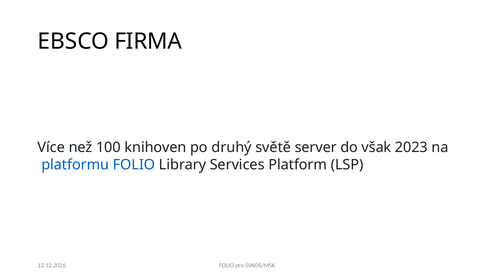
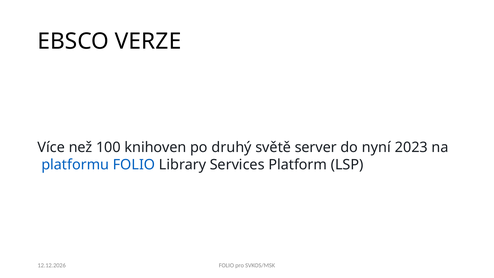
FIRMA: FIRMA -> VERZE (148, 41)
však: však -> nyní (376, 147)
